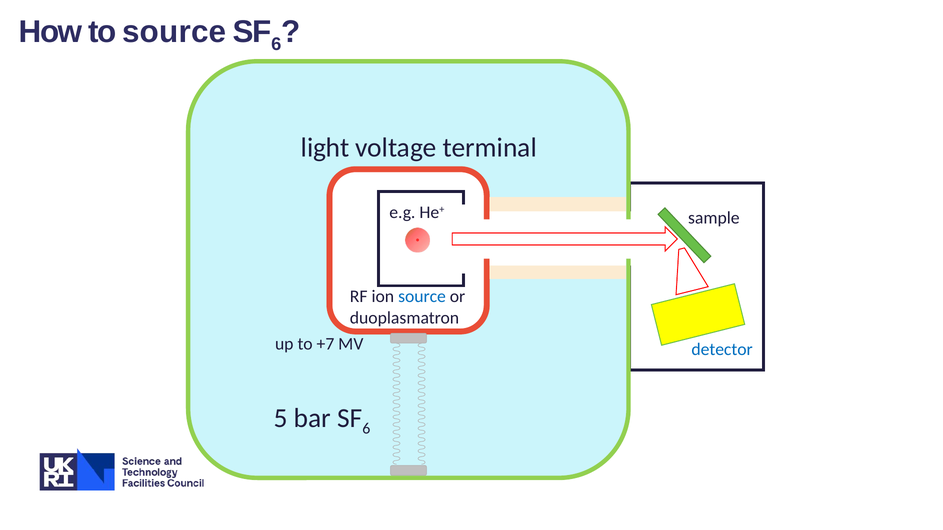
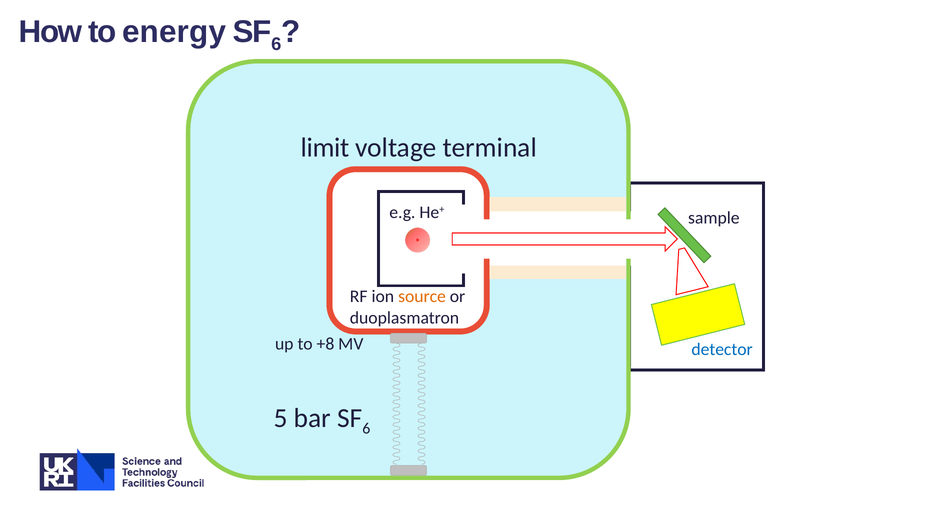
to source: source -> energy (174, 32)
light: light -> limit (325, 148)
source colour: blue -> orange (422, 297)
+7: +7 -> +8 (325, 344)
